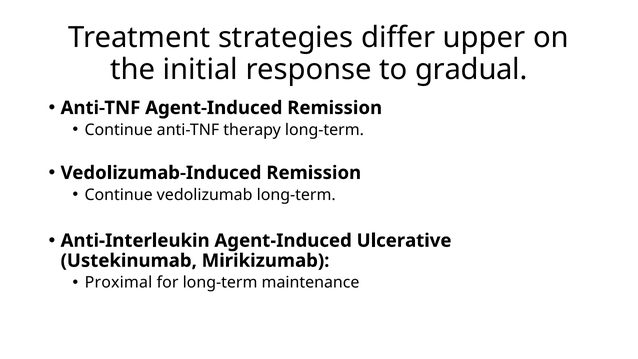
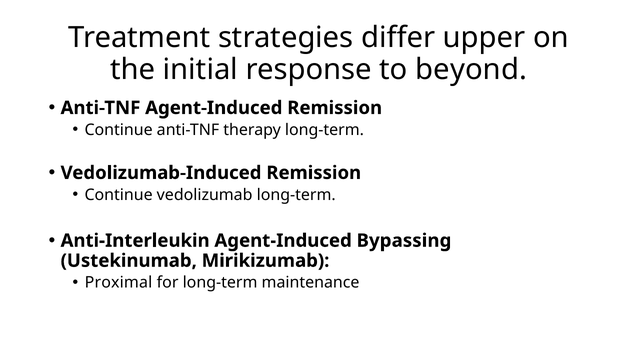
gradual: gradual -> beyond (471, 69)
Ulcerative: Ulcerative -> Bypassing (404, 241)
